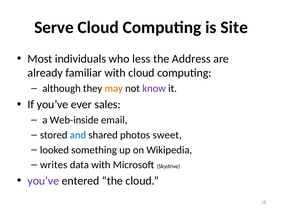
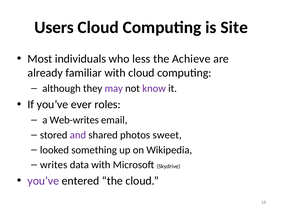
Serve: Serve -> Users (54, 27)
Address: Address -> Achieve (191, 59)
may colour: orange -> purple (114, 89)
sales: sales -> roles (108, 105)
Web-inside: Web-inside -> Web-writes (74, 120)
and colour: blue -> purple (78, 135)
